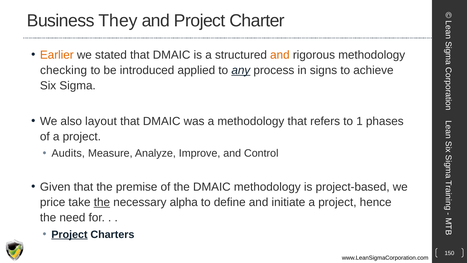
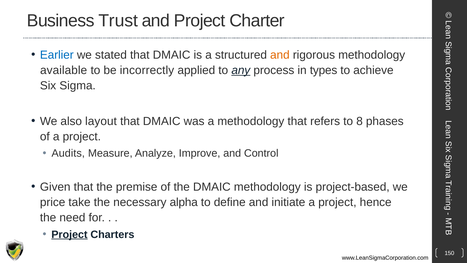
They: They -> Trust (118, 21)
Earlier colour: orange -> blue (57, 55)
checking: checking -> available (64, 70)
introduced: introduced -> incorrectly (147, 70)
signs: signs -> types (324, 70)
1: 1 -> 8 (360, 121)
the underline: present -> none (102, 202)
